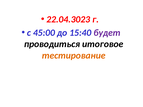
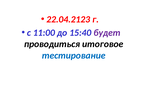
22.04.3023: 22.04.3023 -> 22.04.2123 (68, 19)
45:00: 45:00 -> 11:00 (44, 33)
тестирование colour: orange -> blue (74, 56)
